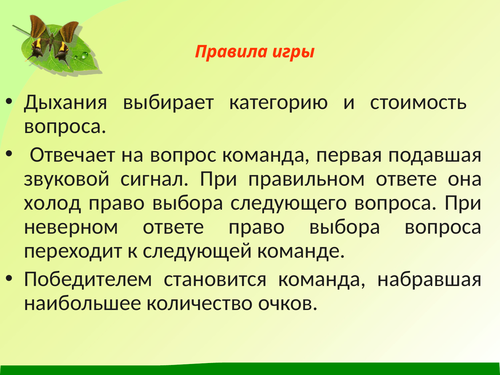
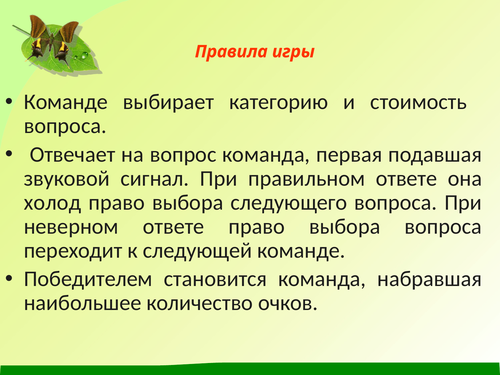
Дыхания: Дыхания -> Команде (66, 102)
